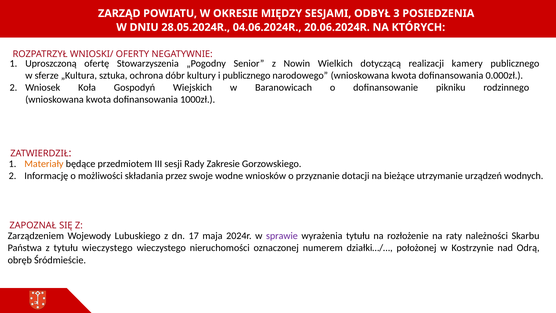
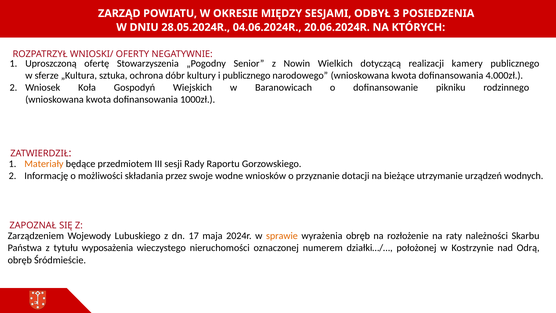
0.000zł: 0.000zł -> 4.000zł (504, 76)
Zakresie: Zakresie -> Raportu (223, 164)
sprawie colour: purple -> orange (282, 236)
wyrażenia tytułu: tytułu -> obręb (358, 236)
tytułu wieczystego: wieczystego -> wyposażenia (107, 248)
